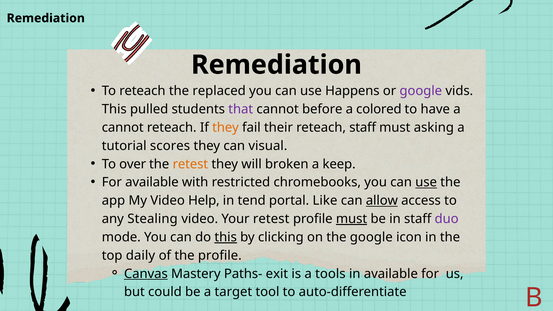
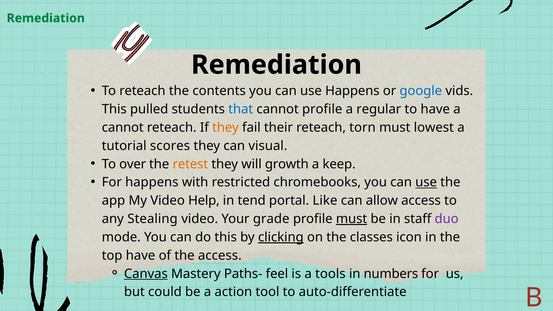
Remediation colour: black -> green (46, 18)
replaced: replaced -> contents (219, 91)
google colour: purple -> blue (421, 91)
that colour: purple -> blue (241, 109)
cannot before: before -> profile (322, 109)
colored: colored -> regular (379, 109)
reteach staff: staff -> torn (363, 128)
asking: asking -> lowest (434, 128)
broken: broken -> growth (287, 164)
For available: available -> happens (152, 182)
allow underline: present -> none (382, 201)
Your retest: retest -> grade (271, 219)
this underline: present -> none (226, 237)
clicking underline: none -> present (281, 237)
the google: google -> classes (371, 237)
top daily: daily -> have (141, 255)
the profile: profile -> access (220, 255)
exit: exit -> feel (277, 274)
in available: available -> numbers (391, 274)
target: target -> action (233, 292)
